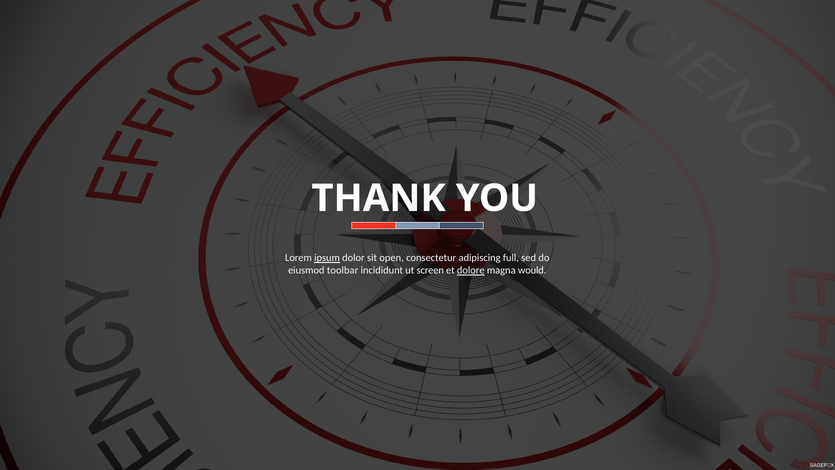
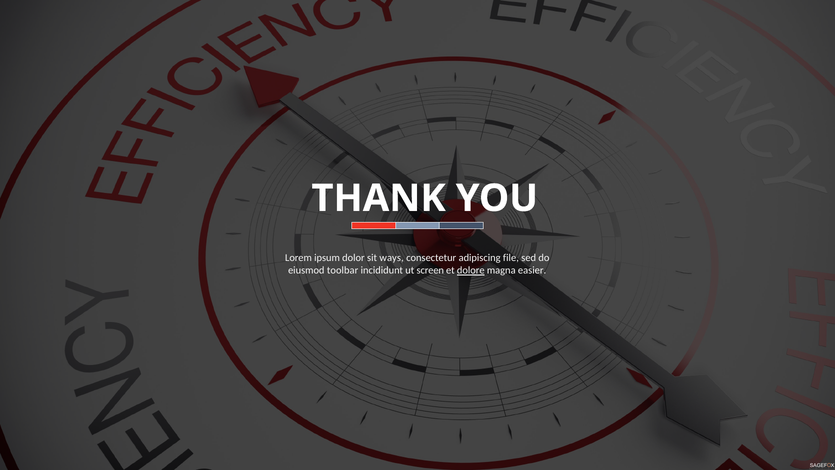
ipsum underline: present -> none (327, 258)
open: open -> ways (392, 258)
full: full -> file (511, 258)
would: would -> easier (532, 270)
